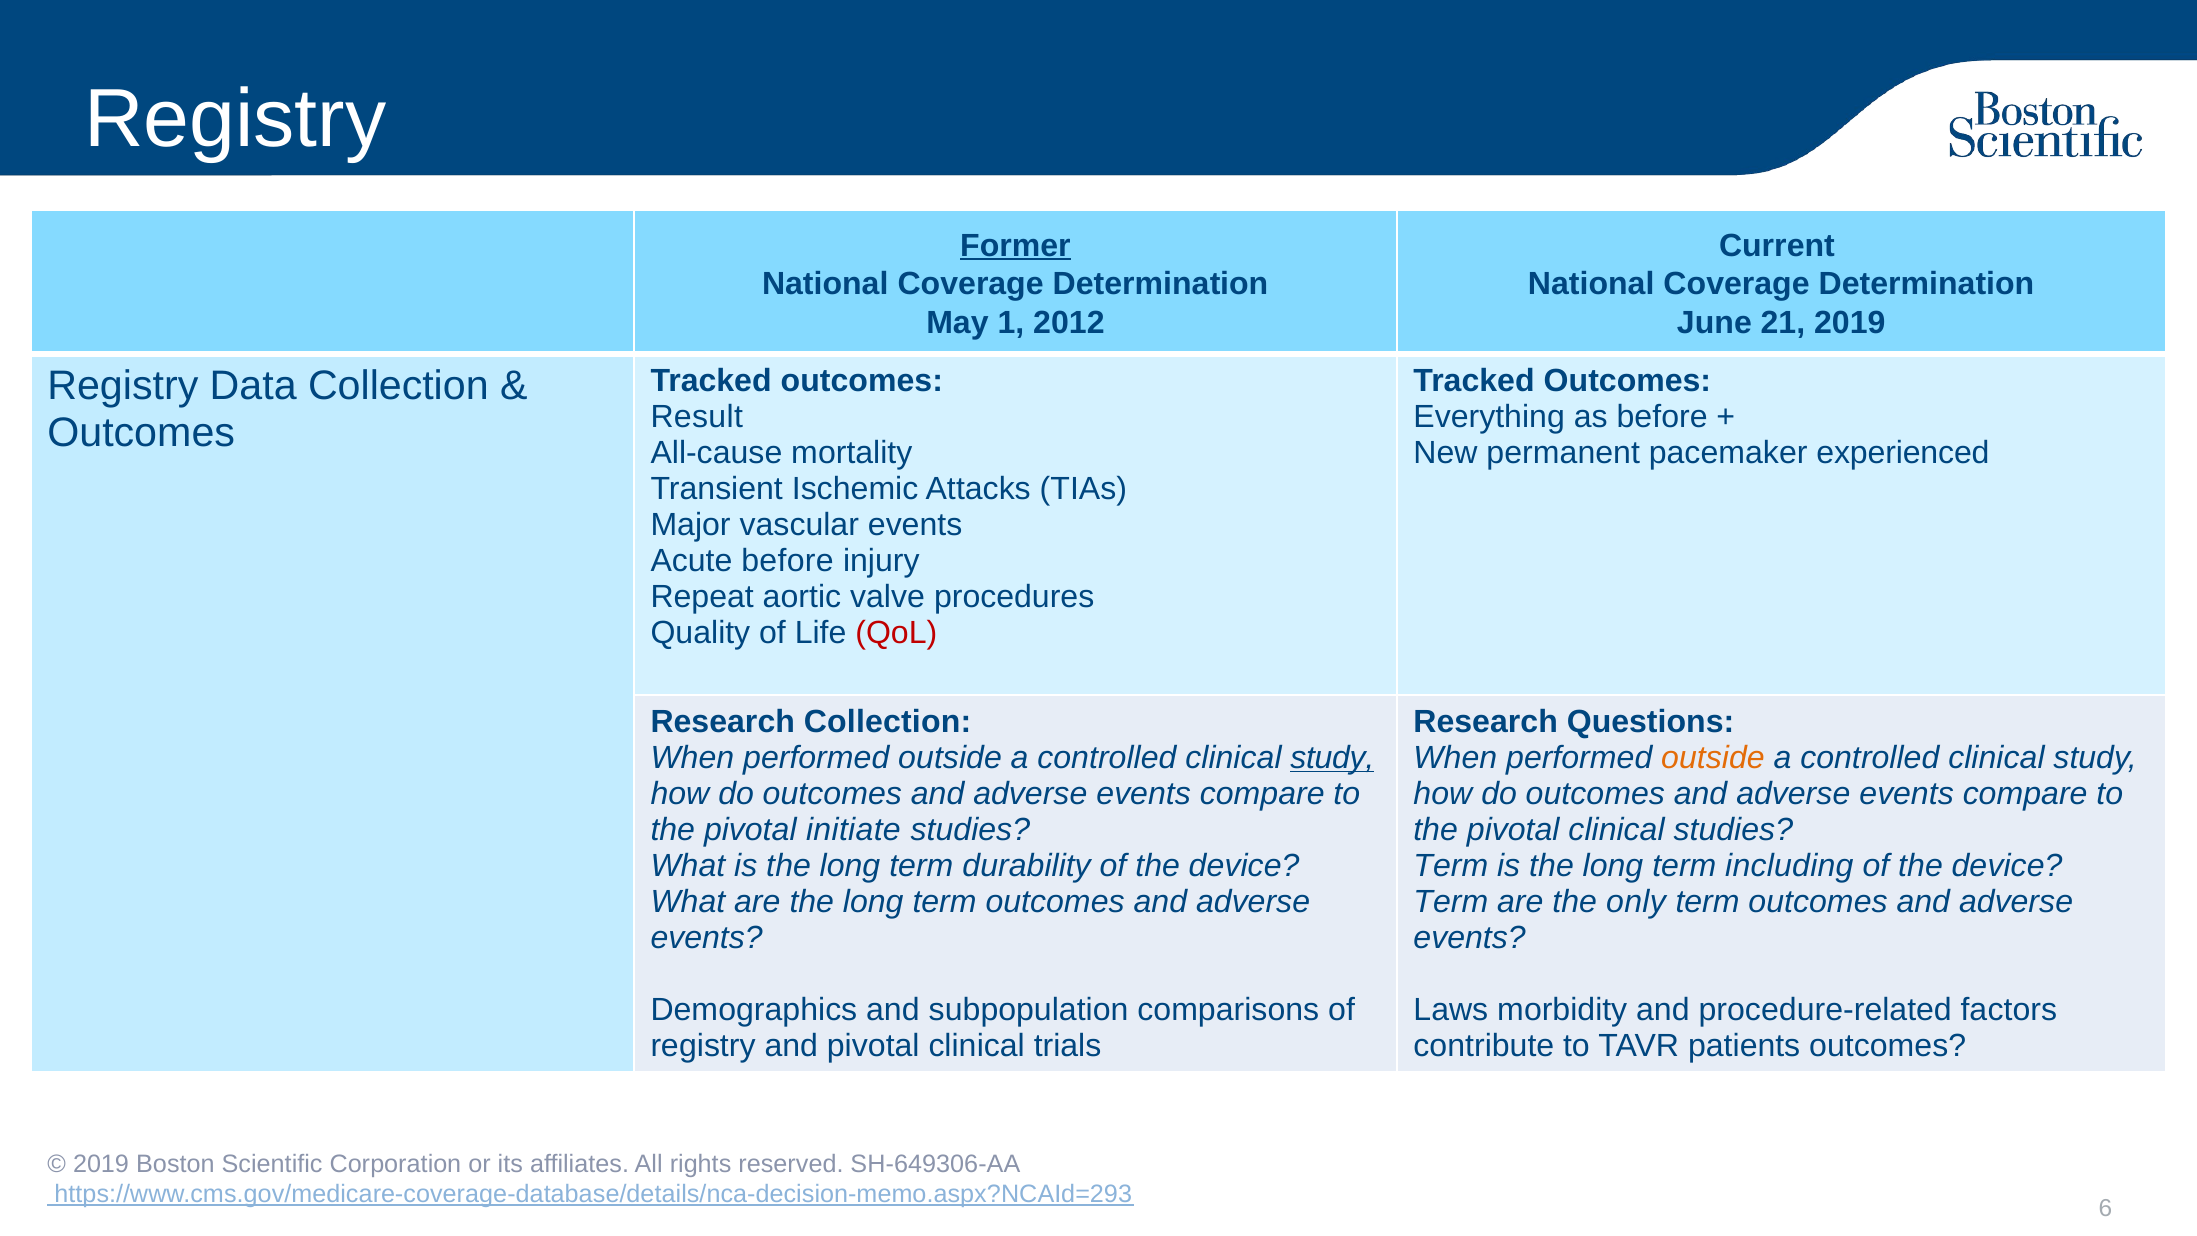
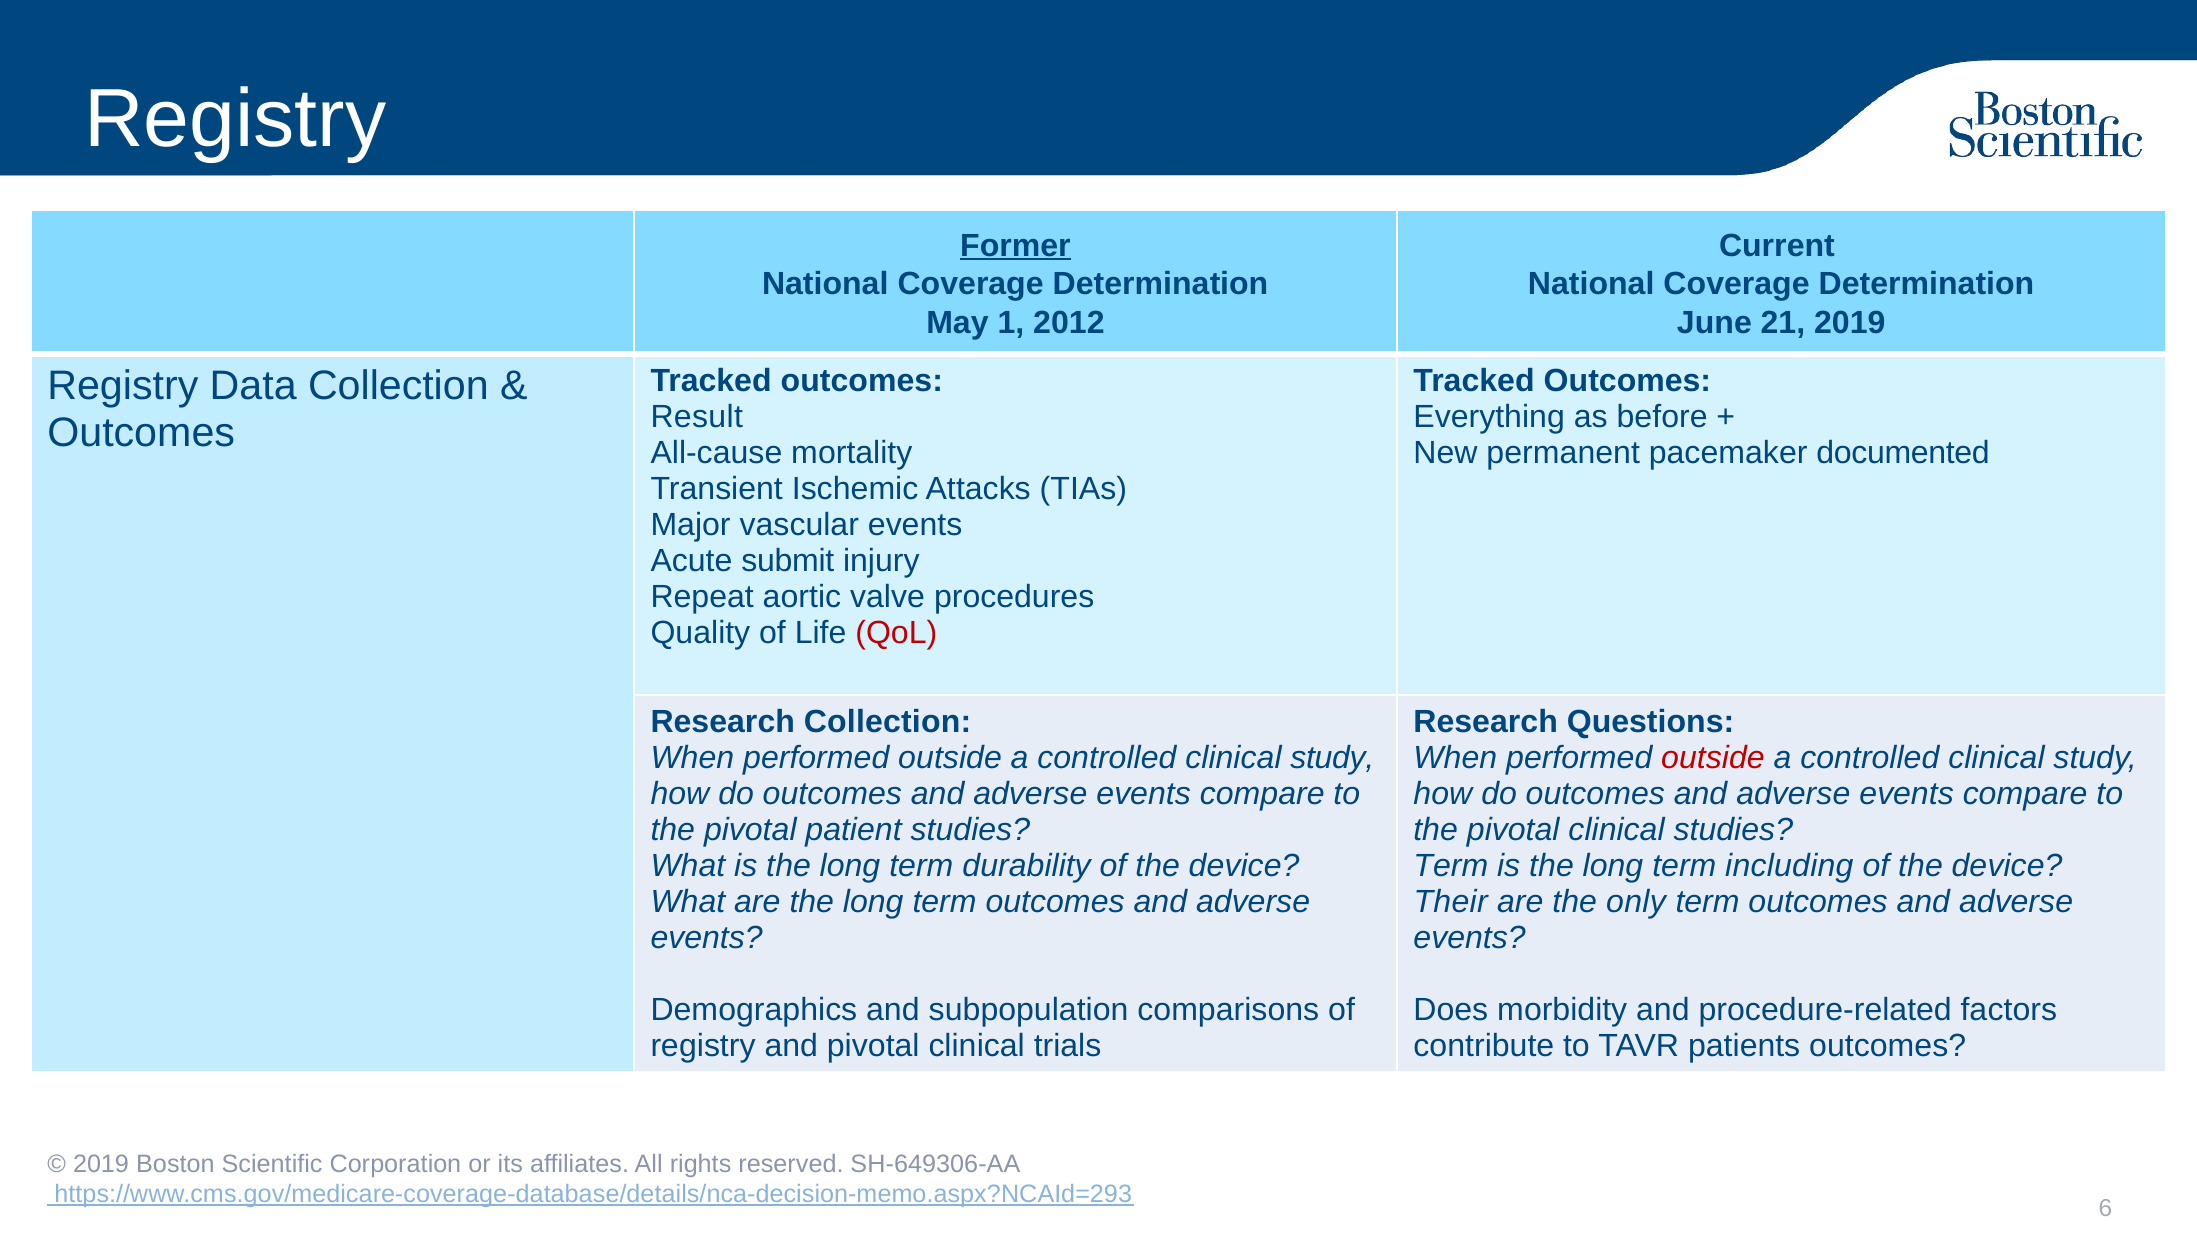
experienced: experienced -> documented (1903, 453)
Acute before: before -> submit (788, 561)
study underline: present -> none (1332, 758)
outside colour: orange -> red (1713, 758)
initiate: initiate -> patient (854, 830)
Term: Term -> Their (1451, 902)
Laws: Laws -> Does (1451, 1010)
